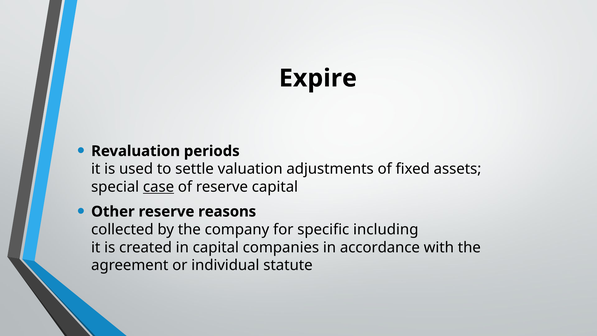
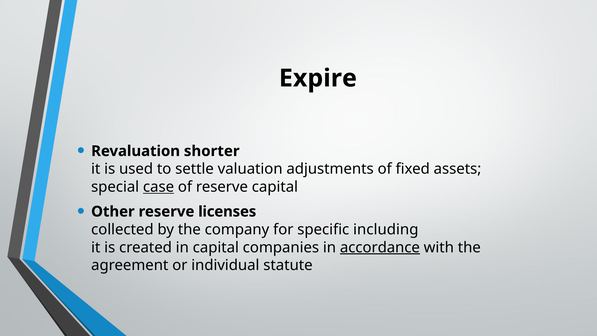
periods: periods -> shorter (212, 151)
reasons: reasons -> licenses (227, 211)
accordance underline: none -> present (380, 247)
